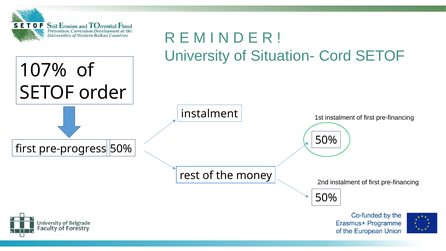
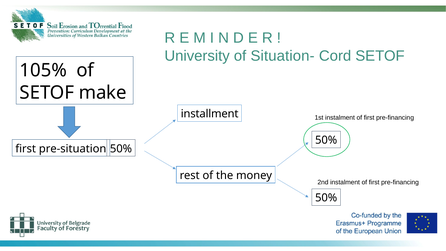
107%: 107% -> 105% (43, 70)
order: order -> make (103, 93)
instalment: instalment -> installment (210, 114)
pre-progress: pre-progress -> pre-situation (73, 149)
